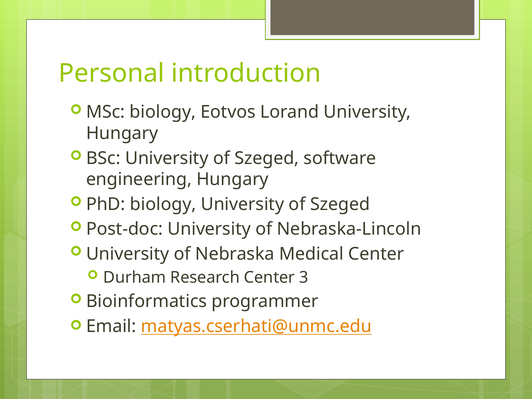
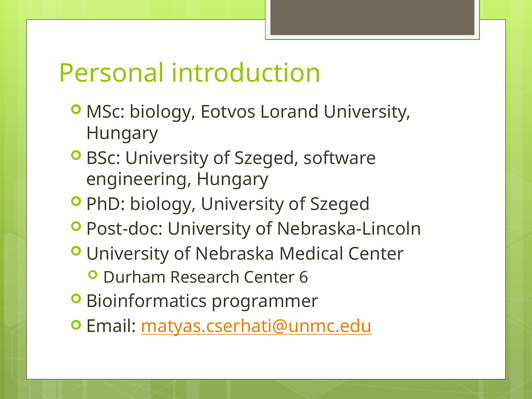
3: 3 -> 6 (304, 277)
